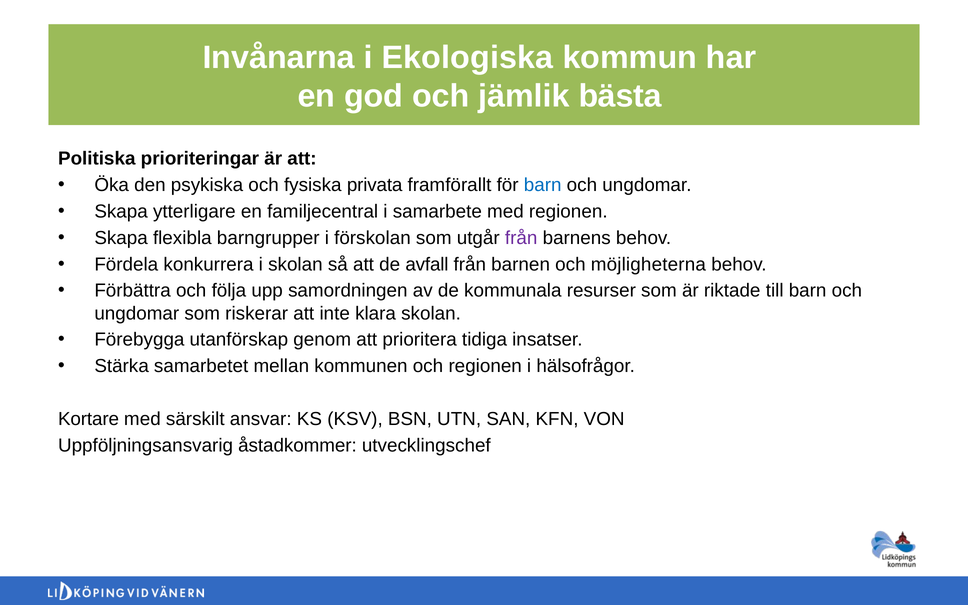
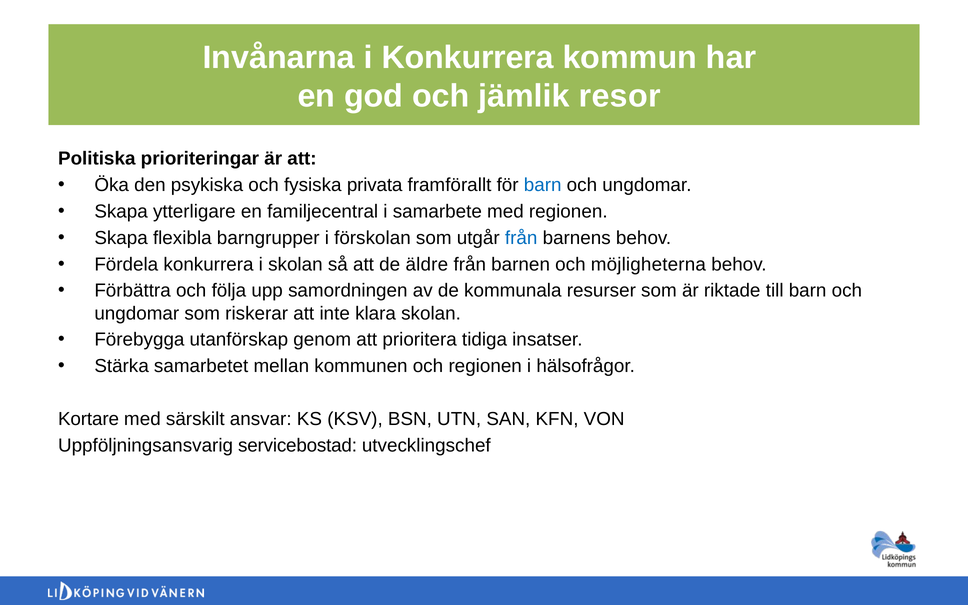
i Ekologiska: Ekologiska -> Konkurrera (468, 58)
bästa: bästa -> resor (620, 96)
från colour: purple -> blue (521, 238)
avfall: avfall -> äldre (427, 264)
åstadkommer: åstadkommer -> servicebostad (298, 445)
